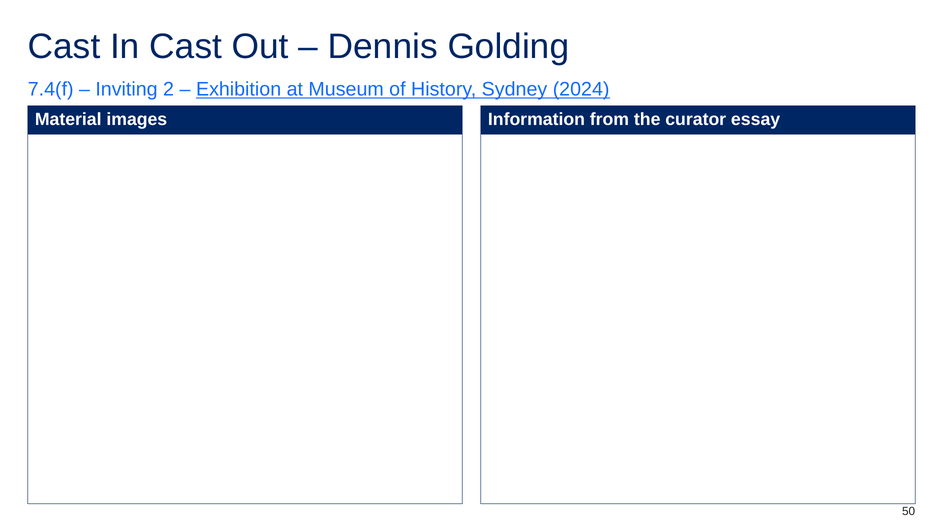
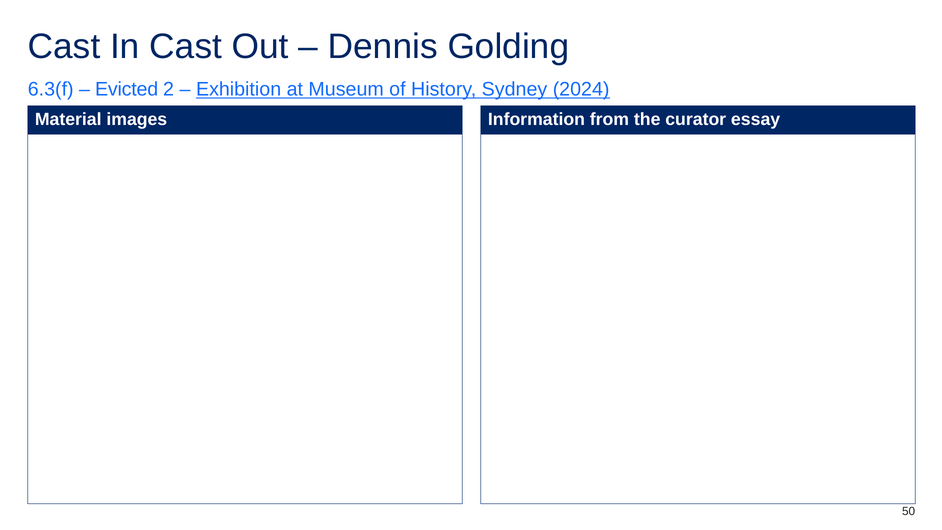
7.4(f: 7.4(f -> 6.3(f (51, 89)
Inviting: Inviting -> Evicted (127, 89)
